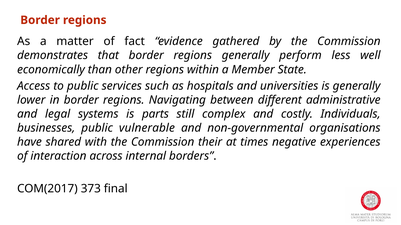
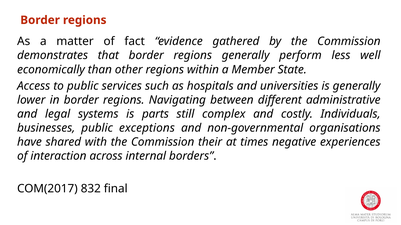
vulnerable: vulnerable -> exceptions (147, 128)
373: 373 -> 832 (91, 189)
